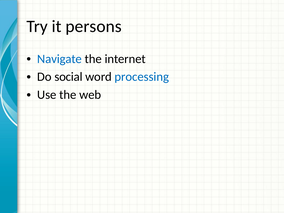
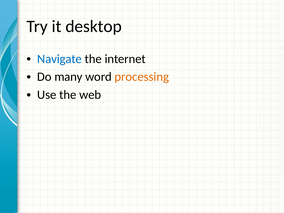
persons: persons -> desktop (94, 26)
social: social -> many (68, 77)
processing colour: blue -> orange (142, 77)
